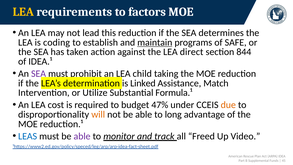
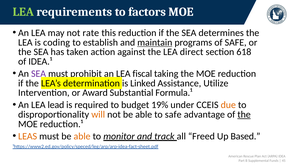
LEA colour: yellow -> light green (23, 12)
lead: lead -> rate (91, 33)
844: 844 -> 618 (244, 52)
child: child -> fiscal (142, 74)
Match: Match -> Utilize (216, 83)
Utilize: Utilize -> Award (95, 93)
cost: cost -> lead (56, 105)
47%: 47% -> 19% (160, 105)
to long: long -> safe (173, 114)
the underline: none -> present (244, 114)
LEAS colour: blue -> orange (28, 136)
able colour: purple -> orange (82, 136)
Video: Video -> Based (245, 136)
